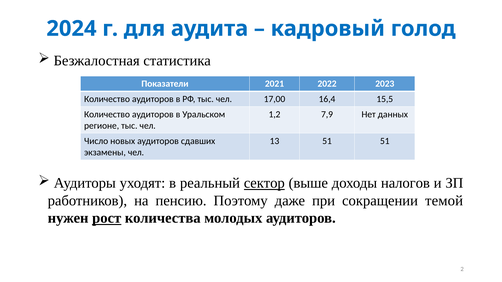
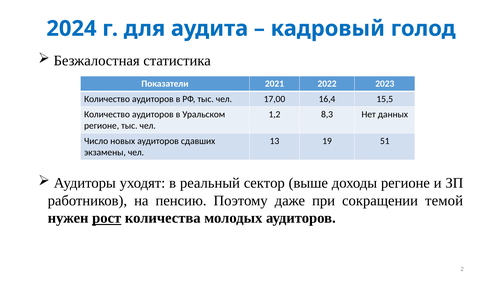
7,9: 7,9 -> 8,3 (327, 114)
13 51: 51 -> 19 (327, 141)
сектор underline: present -> none (264, 183)
доходы налогов: налогов -> регионе (405, 183)
